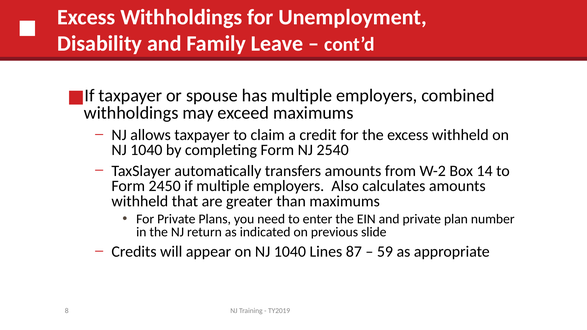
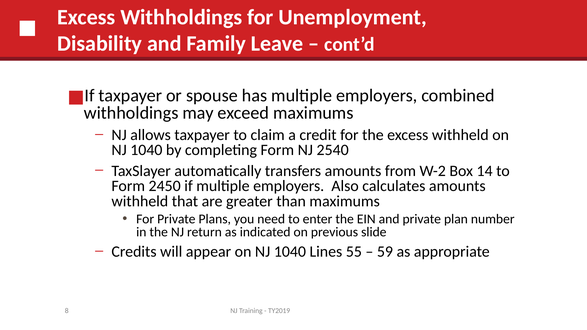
87: 87 -> 55 (354, 252)
